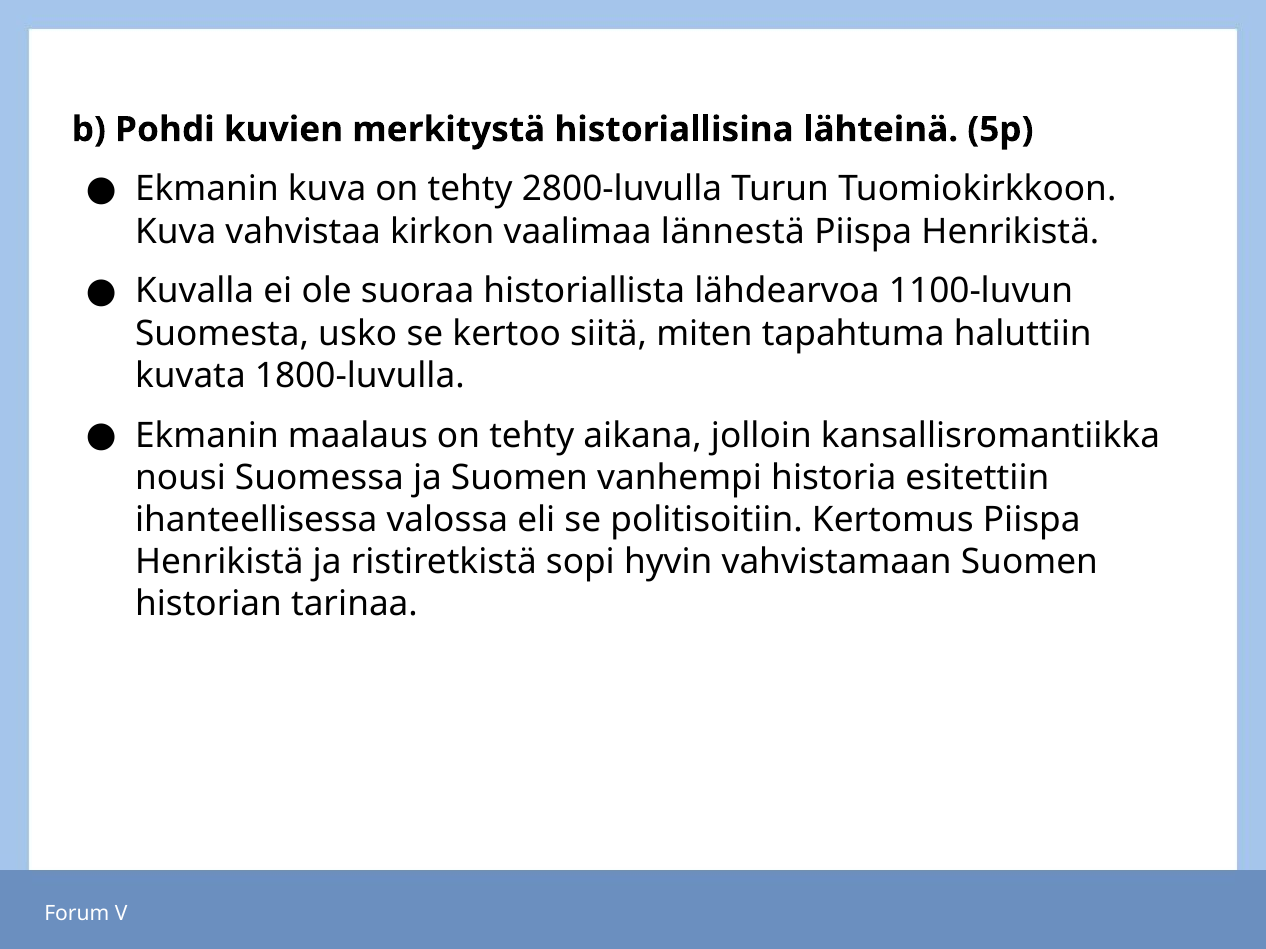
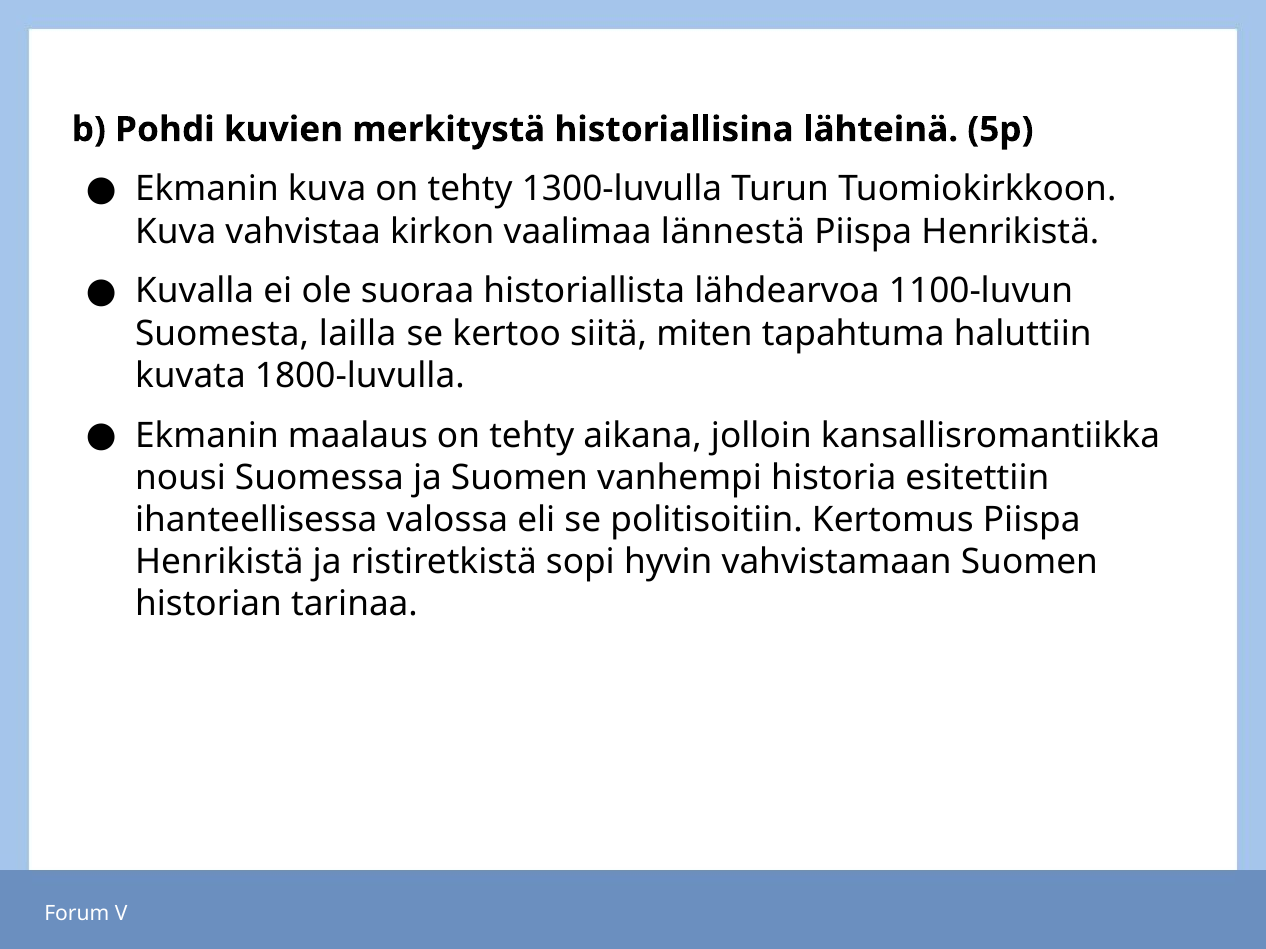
2800-luvulla: 2800-luvulla -> 1300-luvulla (622, 189)
usko: usko -> lailla (358, 334)
